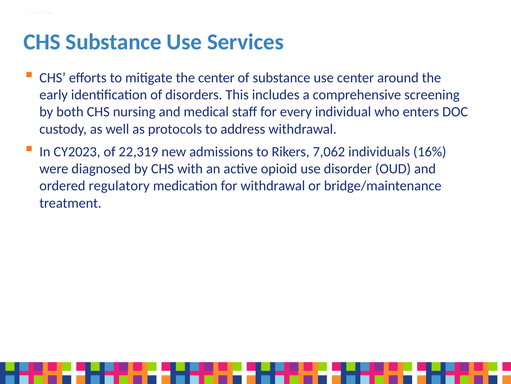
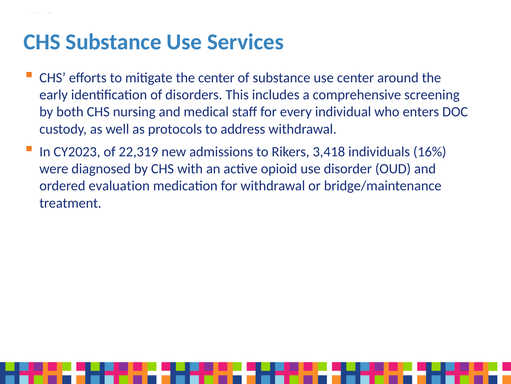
7,062: 7,062 -> 3,418 (329, 151)
regulatory: regulatory -> evaluation (119, 186)
